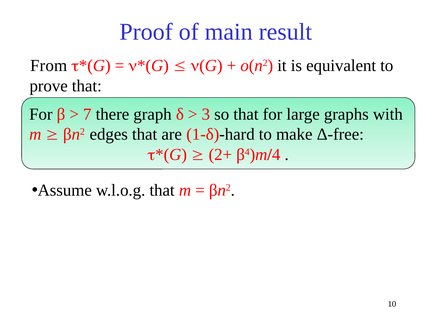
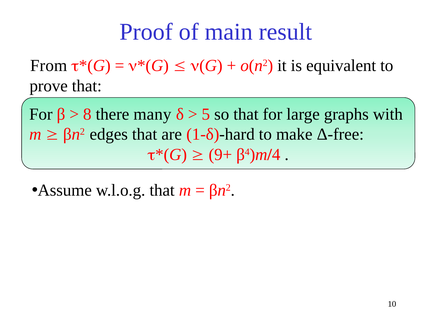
7: 7 -> 8 (87, 114)
graph: graph -> many (152, 114)
3: 3 -> 5 (206, 114)
2+: 2+ -> 9+ (220, 155)
